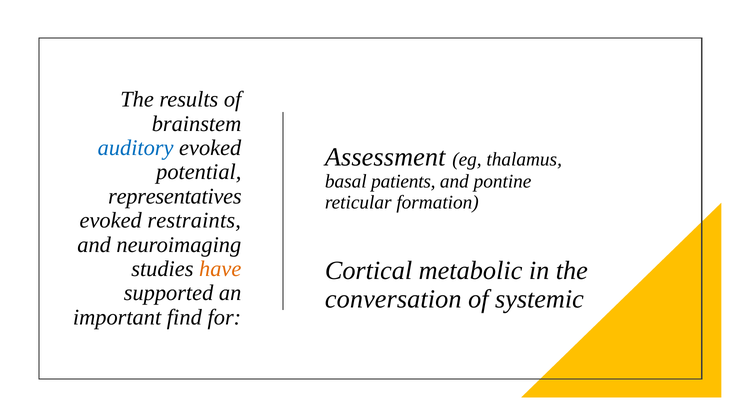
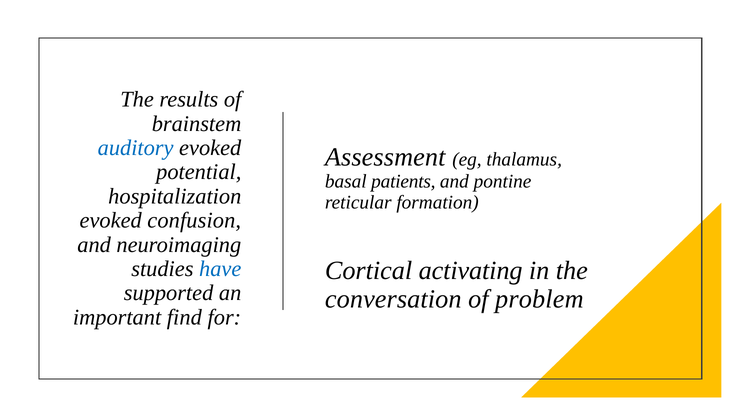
representatives: representatives -> hospitalization (175, 196)
restraints: restraints -> confusion (194, 220)
have colour: orange -> blue (220, 269)
metabolic: metabolic -> activating (471, 271)
systemic: systemic -> problem (539, 299)
